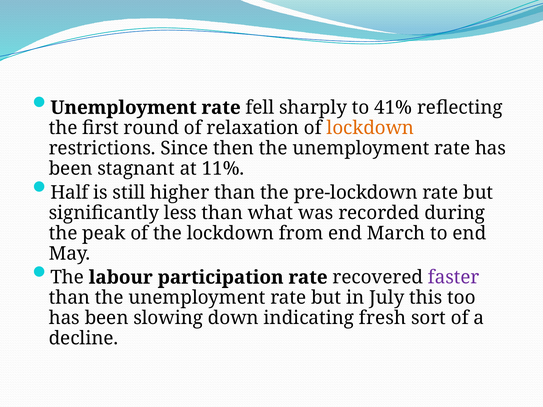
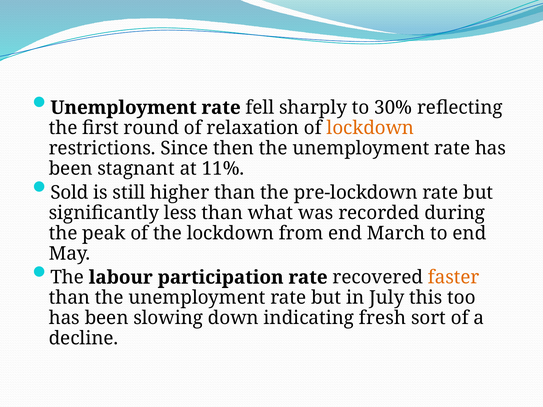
41%: 41% -> 30% (393, 108)
Half: Half -> Sold (69, 193)
faster colour: purple -> orange (454, 278)
